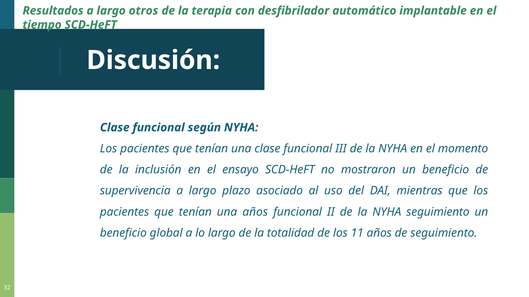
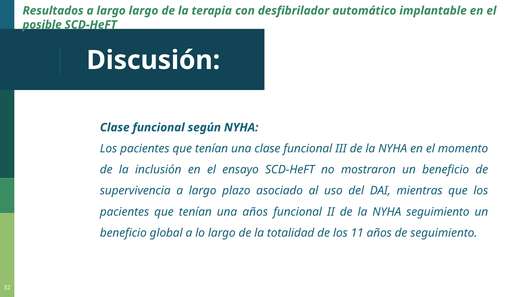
largo otros: otros -> largo (144, 11)
tiempo: tiempo -> posible (42, 25)
